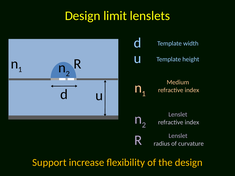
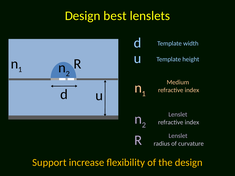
limit: limit -> best (115, 16)
